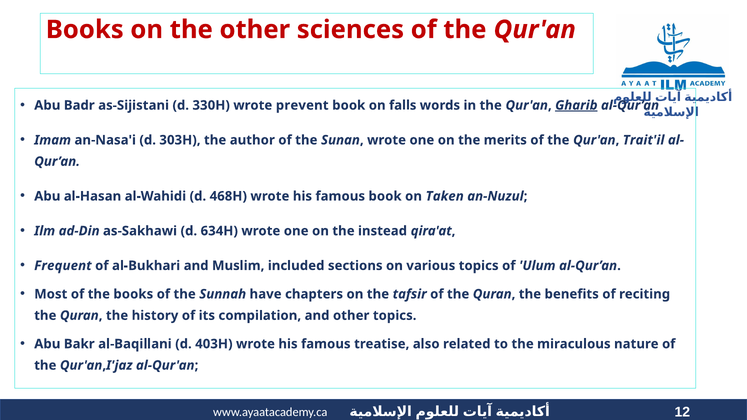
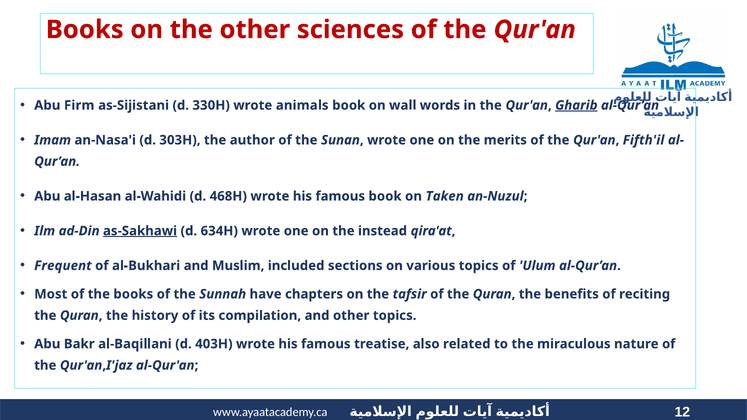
Badr: Badr -> Firm (79, 105)
prevent: prevent -> animals (302, 105)
falls: falls -> wall (403, 105)
Trait'il: Trait'il -> Fifth'il (644, 140)
as-Sakhawi underline: none -> present (140, 231)
